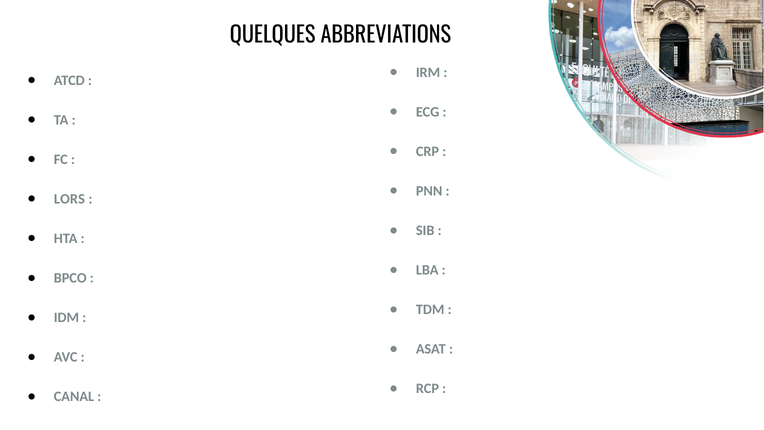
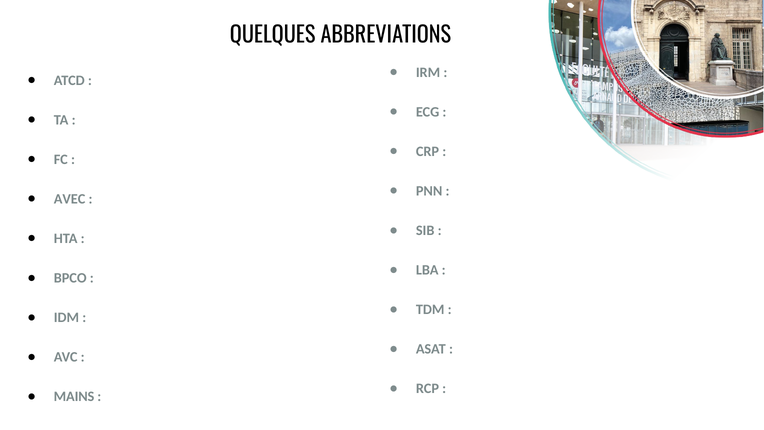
LORS: LORS -> AVEC (70, 199)
CANAL: CANAL -> MAINS (74, 396)
